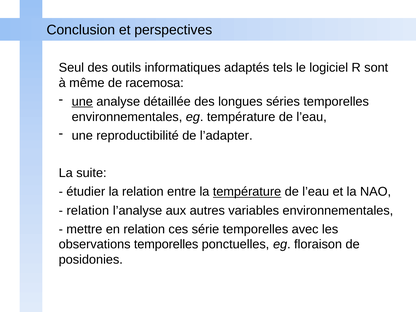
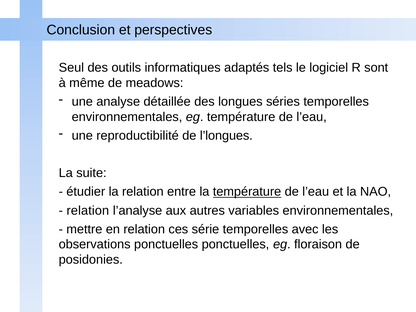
racemosa: racemosa -> meadows (154, 83)
une underline: present -> none (82, 102)
l’adapter: l’adapter -> l’longues (226, 136)
observations temporelles: temporelles -> ponctuelles (166, 244)
